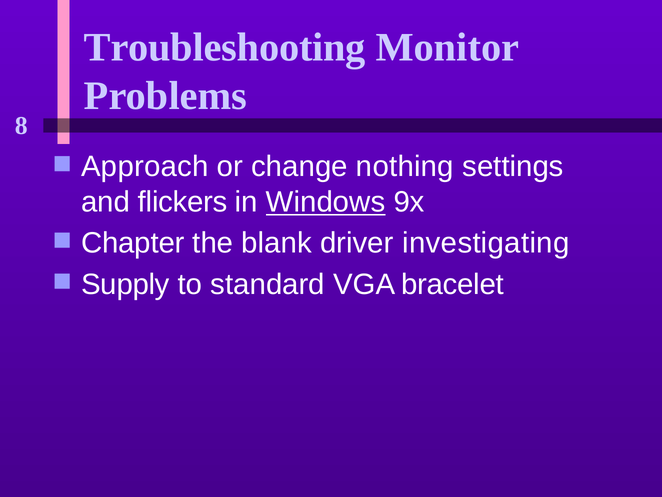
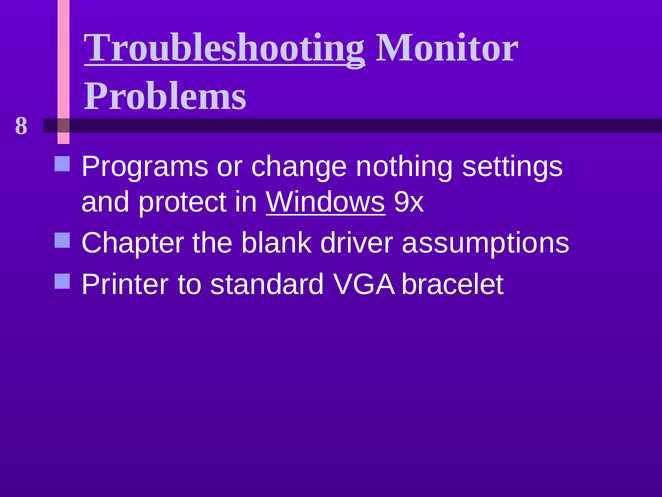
Troubleshooting underline: none -> present (225, 48)
Approach: Approach -> Programs (145, 166)
flickers: flickers -> protect (183, 202)
investigating: investigating -> assumptions (486, 243)
Supply: Supply -> Printer (125, 284)
